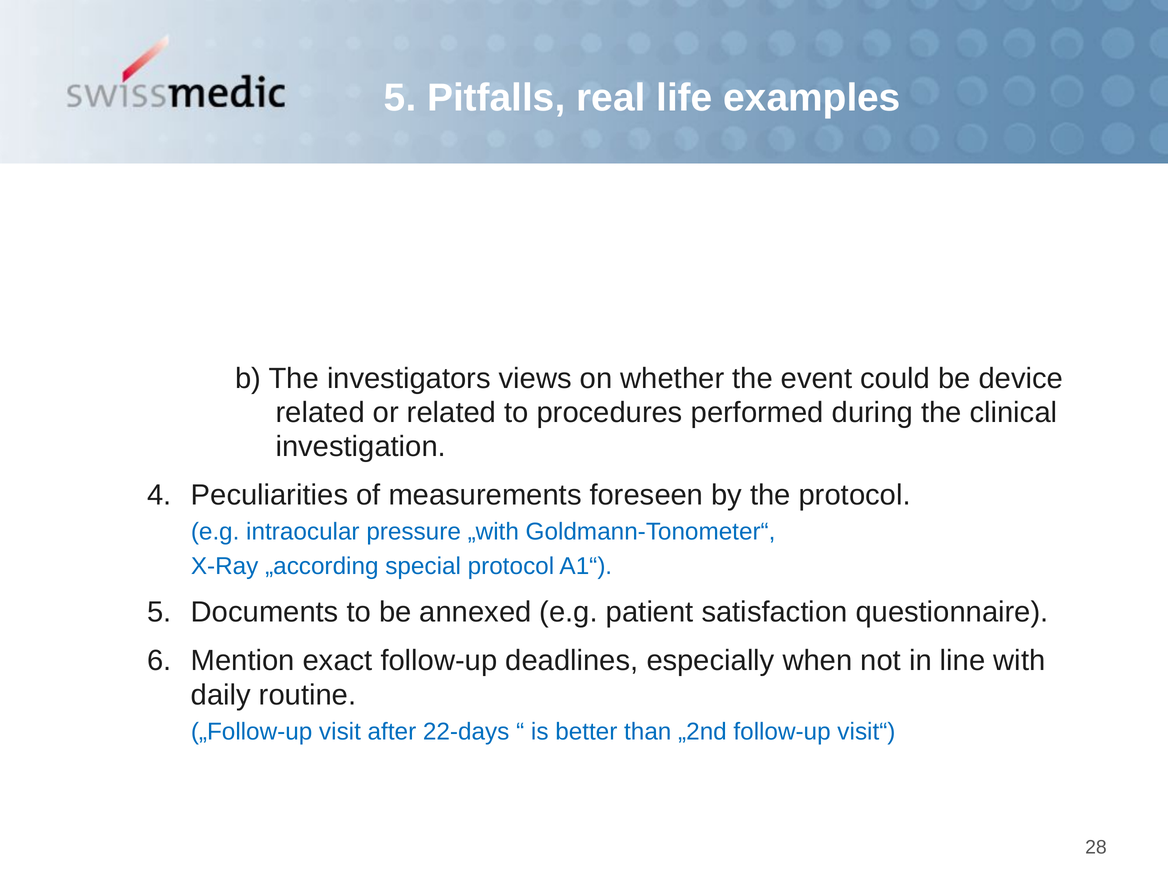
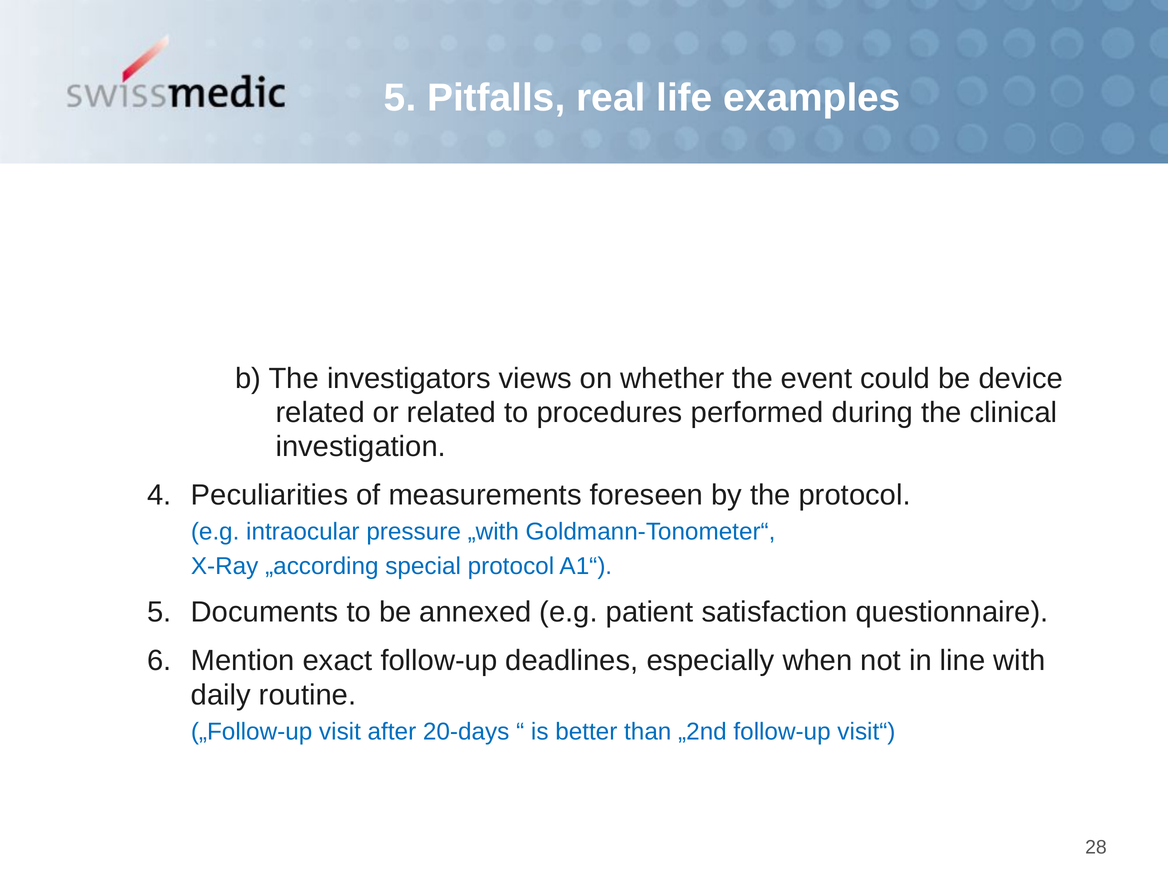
22-days: 22-days -> 20-days (466, 732)
